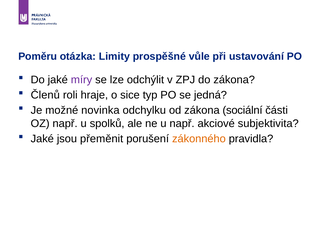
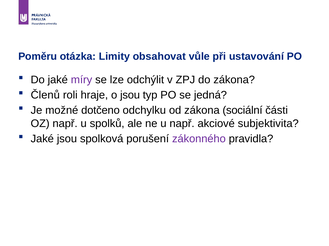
prospěšné: prospěšné -> obsahovat (159, 57)
o sice: sice -> jsou (130, 95)
novinka: novinka -> dotčeno (100, 111)
přeměnit: přeměnit -> spolková (102, 139)
zákonného colour: orange -> purple (199, 139)
